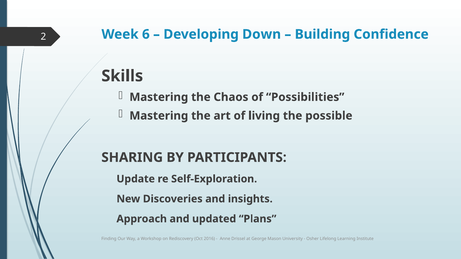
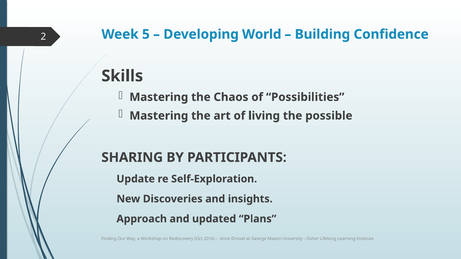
6: 6 -> 5 (146, 34)
Down: Down -> World (262, 34)
